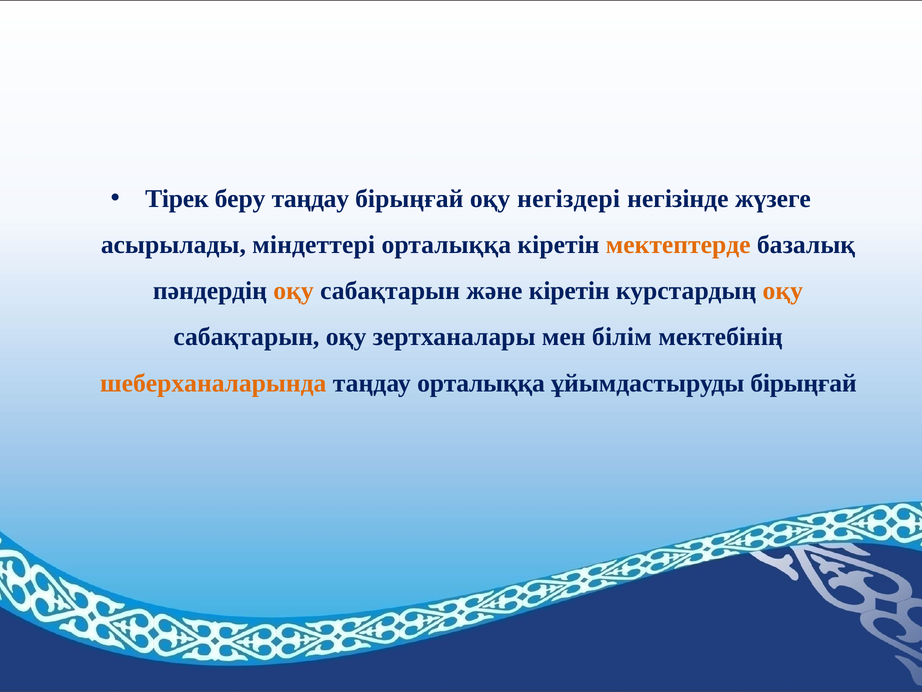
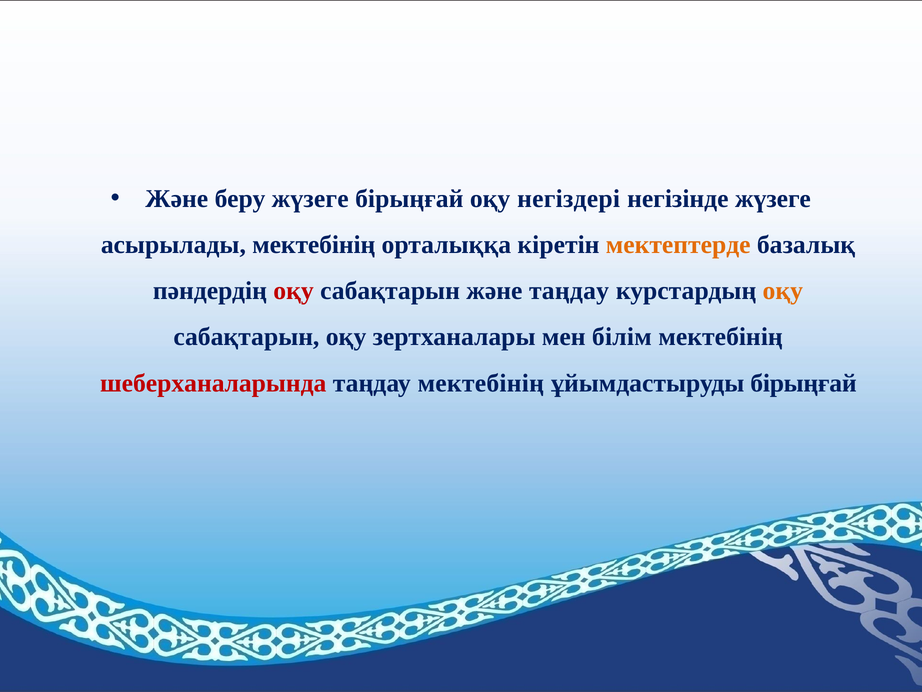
Тірек: Тірек -> Және (177, 198)
беру таңдау: таңдау -> жүзеге (310, 198)
асырылады міндеттері: міндеттері -> мектебінің (314, 245)
оқу colour: orange -> red (294, 291)
және кіретін: кіретін -> таңдау (569, 291)
шеберханаларында colour: orange -> red (213, 383)
таңдау орталыққа: орталыққа -> мектебінің (481, 383)
